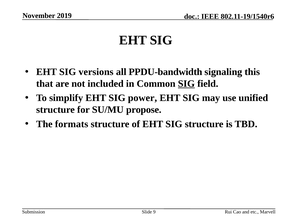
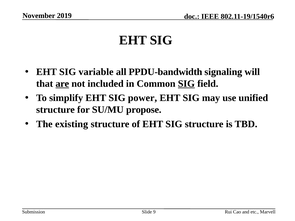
versions: versions -> variable (96, 72)
this: this -> will (252, 72)
are underline: none -> present (62, 84)
formats: formats -> existing (72, 124)
